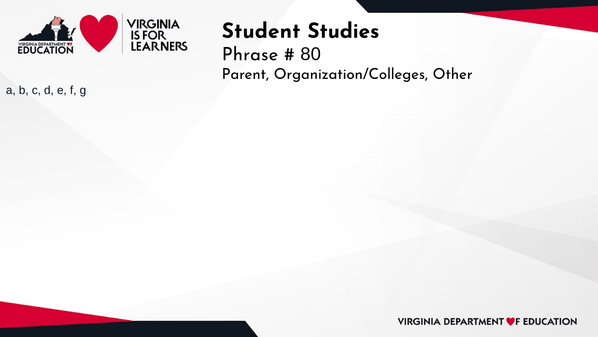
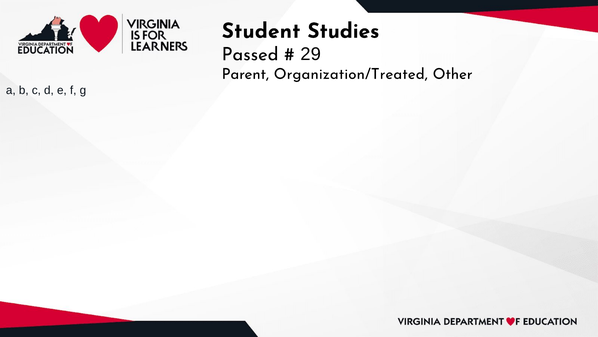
Phrase: Phrase -> Passed (250, 54)
80: 80 -> 29 (311, 54)
Organization/Colleges: Organization/Colleges -> Organization/Treated (351, 74)
